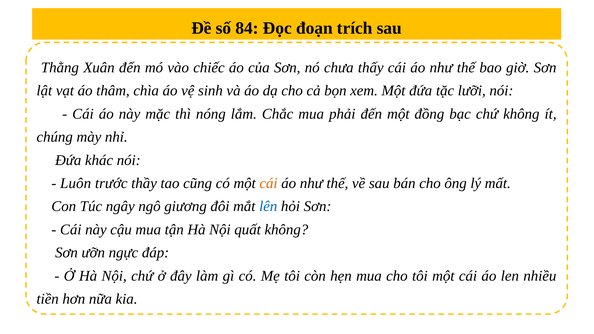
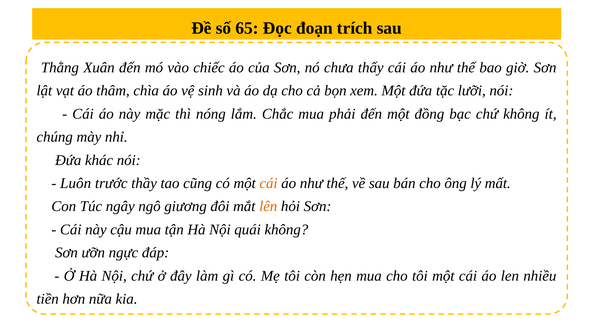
84: 84 -> 65 (247, 28)
lên colour: blue -> orange (268, 206)
quất: quất -> quái (248, 230)
